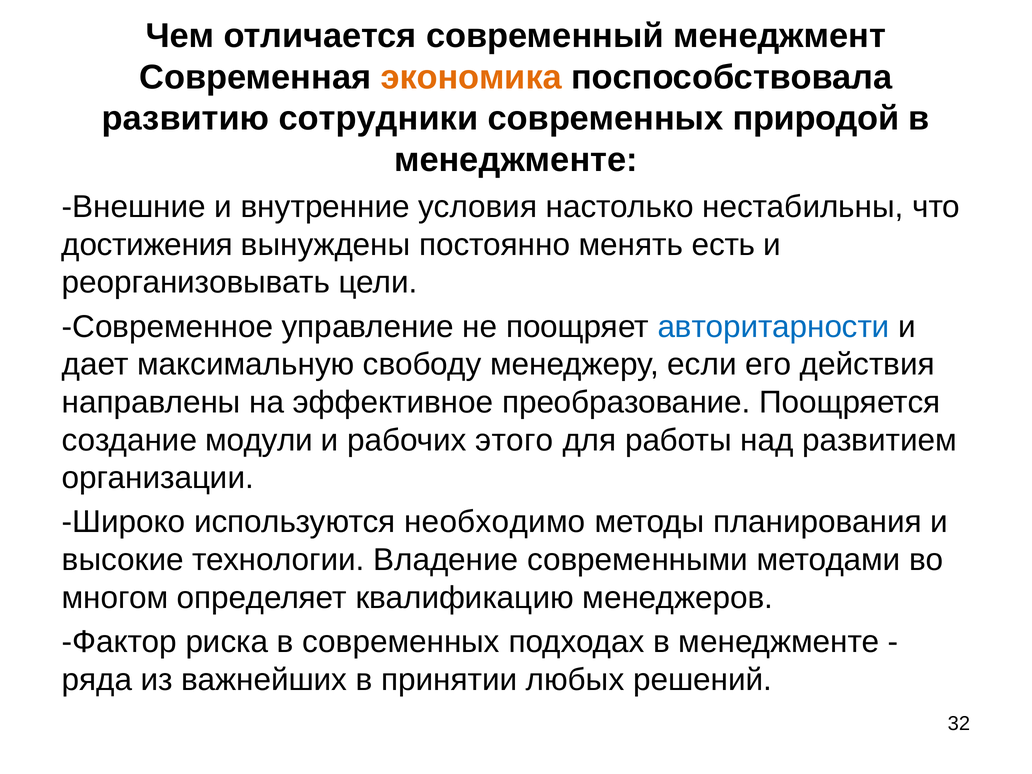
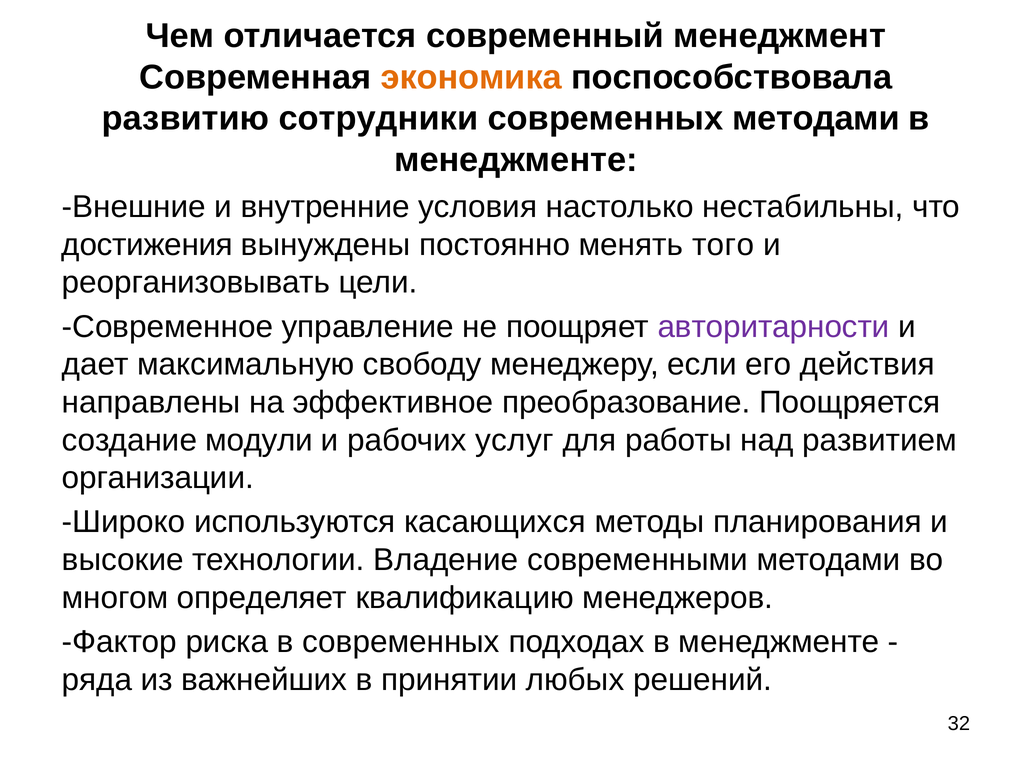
современных природой: природой -> методами (816, 119)
есть: есть -> того (723, 245)
авторитарности colour: blue -> purple (774, 327)
этого: этого -> услуг (514, 440)
необходимо: необходимо -> касающихся (495, 522)
